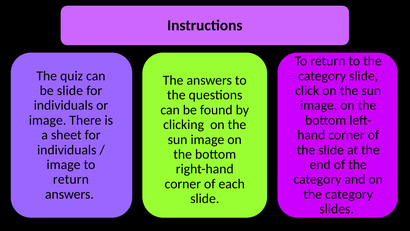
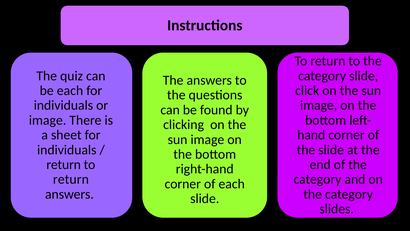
be slide: slide -> each (70, 91)
image: image -> return (64, 164)
